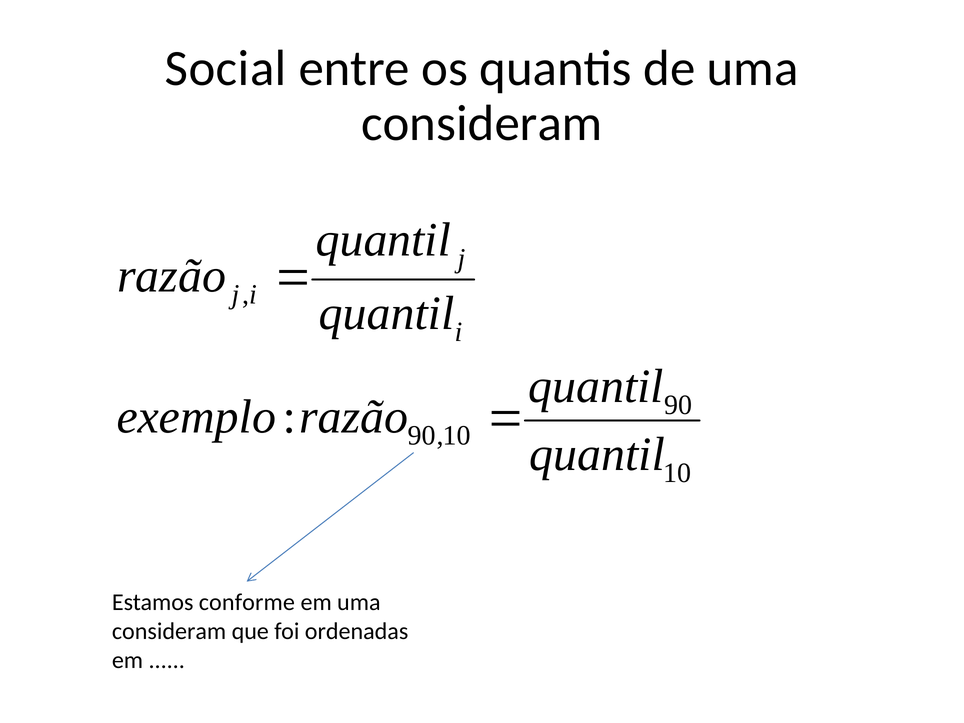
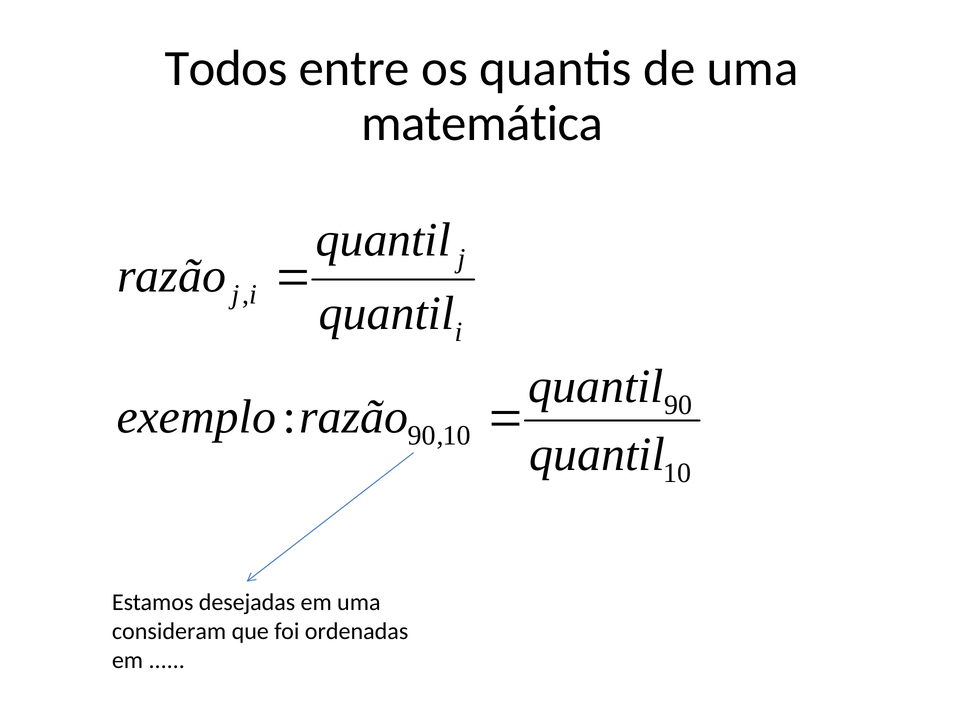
Social: Social -> Todos (226, 68)
consideram: consideram -> matemática (482, 123)
conforme: conforme -> desejadas (247, 603)
